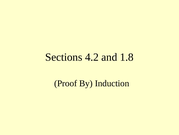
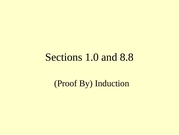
4.2: 4.2 -> 1.0 (92, 57)
1.8: 1.8 -> 8.8 (127, 57)
